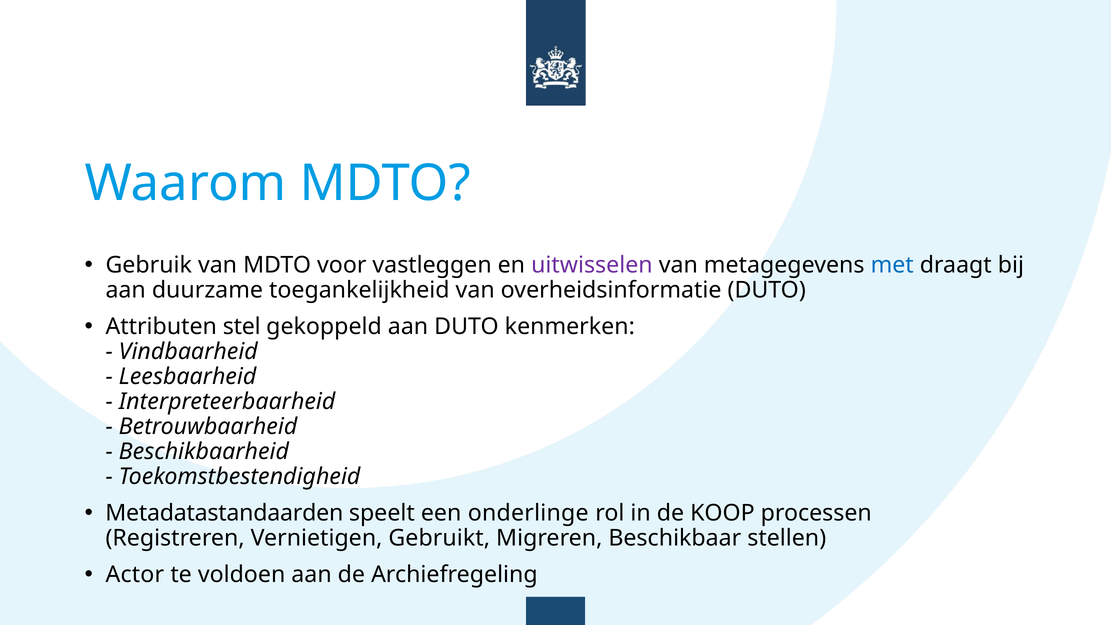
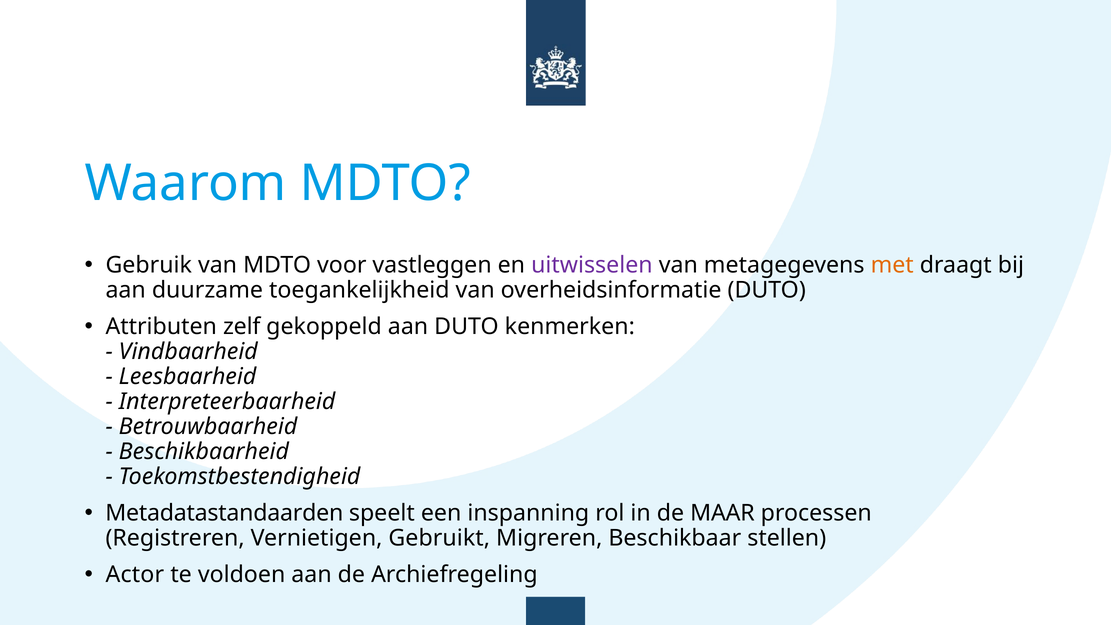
met colour: blue -> orange (892, 265)
stel: stel -> zelf (242, 326)
onderlinge: onderlinge -> inspanning (528, 513)
KOOP: KOOP -> MAAR (722, 513)
